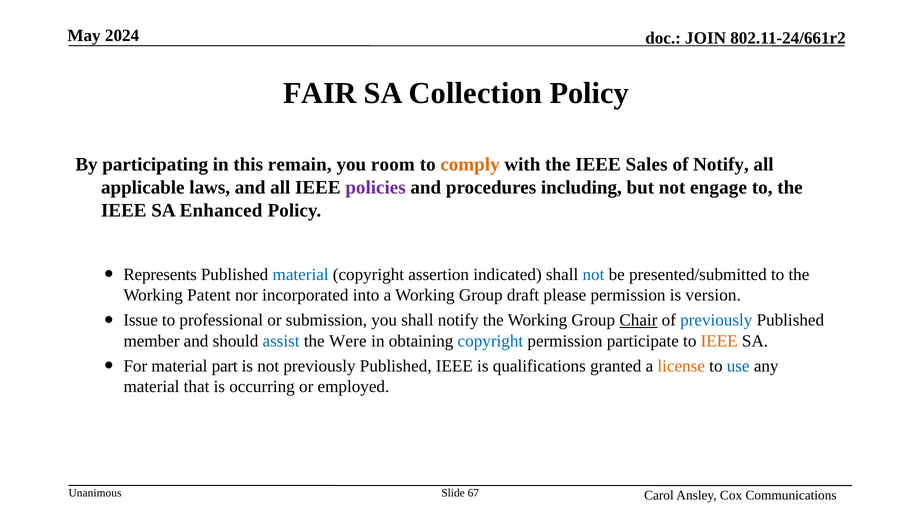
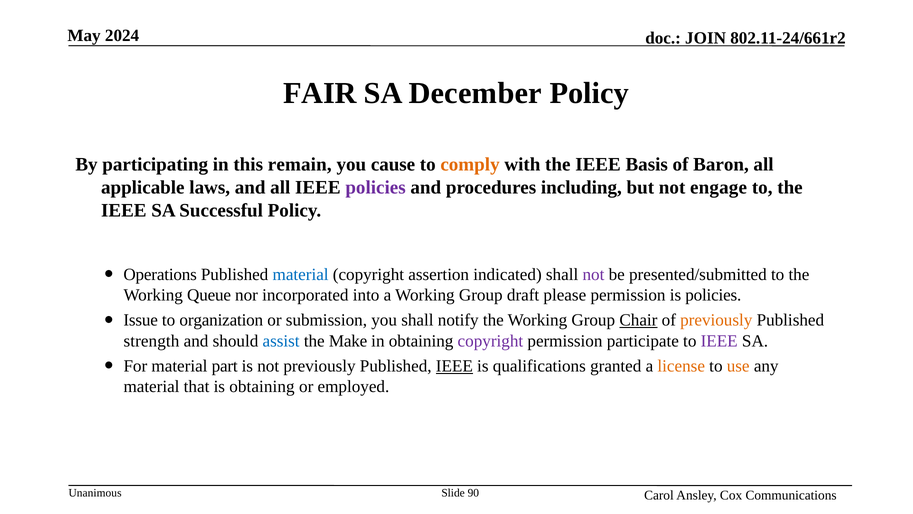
Collection: Collection -> December (475, 93)
room: room -> cause (393, 165)
Sales: Sales -> Basis (647, 165)
of Notify: Notify -> Baron (721, 165)
Enhanced: Enhanced -> Successful (221, 210)
Represents: Represents -> Operations (160, 274)
not colour: blue -> purple (593, 274)
Patent: Patent -> Queue (209, 295)
is version: version -> policies (713, 295)
professional: professional -> organization (221, 320)
previously colour: blue -> orange (716, 320)
member: member -> strength (151, 341)
Were: Were -> Make (348, 341)
copyright colour: blue -> purple (490, 341)
IEEE colour: orange -> purple (719, 341)
IEEE underline: none -> present (454, 366)
use colour: blue -> orange (738, 366)
is occurring: occurring -> obtaining (262, 386)
67: 67 -> 90 (473, 493)
